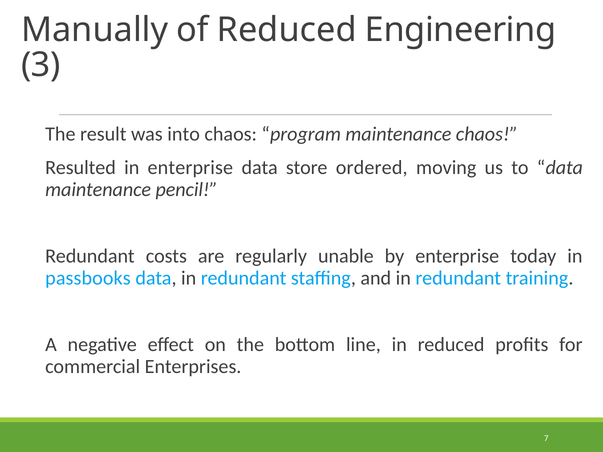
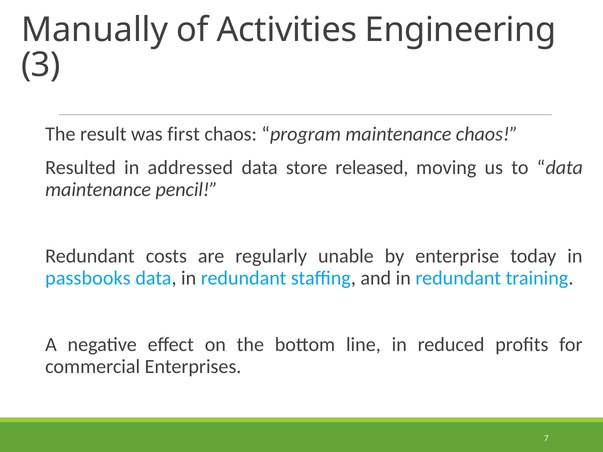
of Reduced: Reduced -> Activities (287, 30)
into: into -> first (184, 134)
in enterprise: enterprise -> addressed (190, 168)
ordered: ordered -> released (372, 168)
